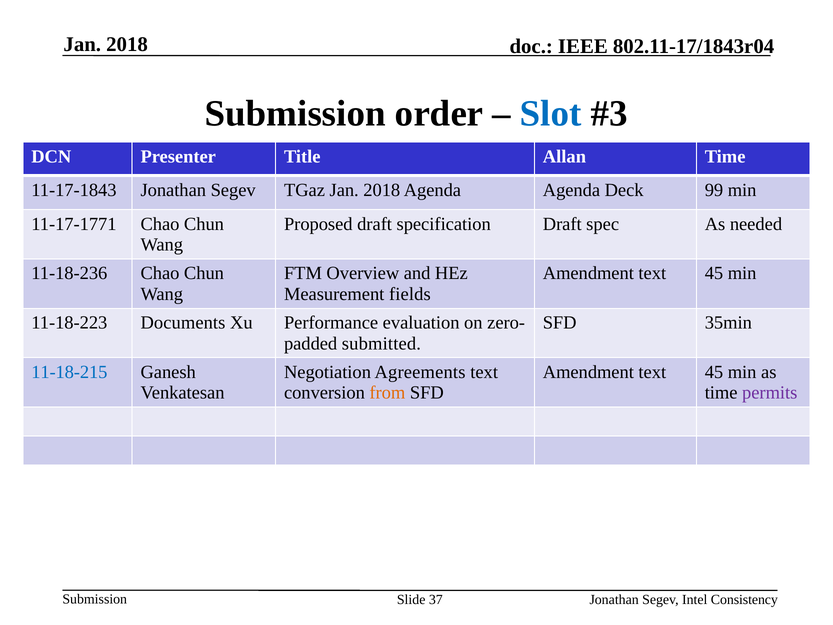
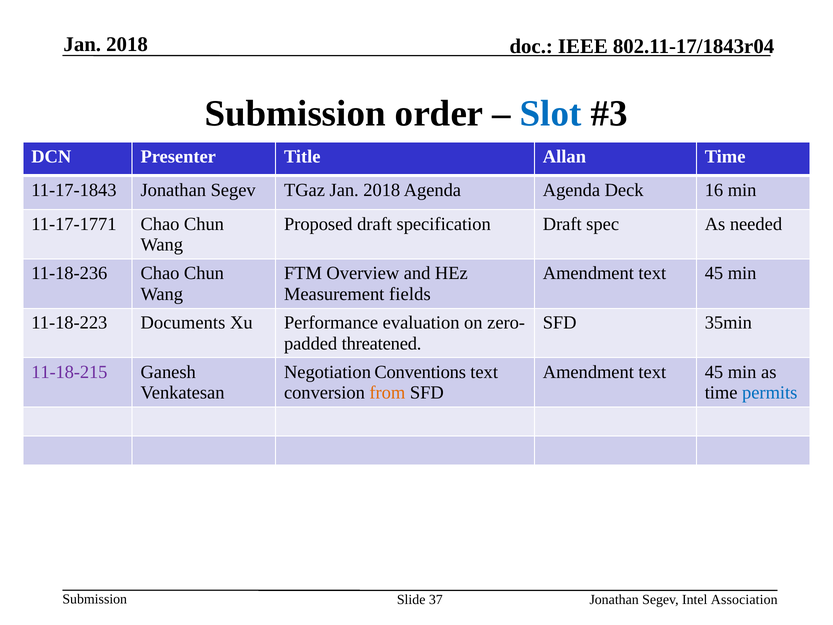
99: 99 -> 16 (714, 190)
submitted: submitted -> threatened (382, 343)
11-18-215 colour: blue -> purple (69, 372)
Agreements: Agreements -> Conventions (420, 372)
permits colour: purple -> blue (770, 393)
Consistency: Consistency -> Association (744, 599)
